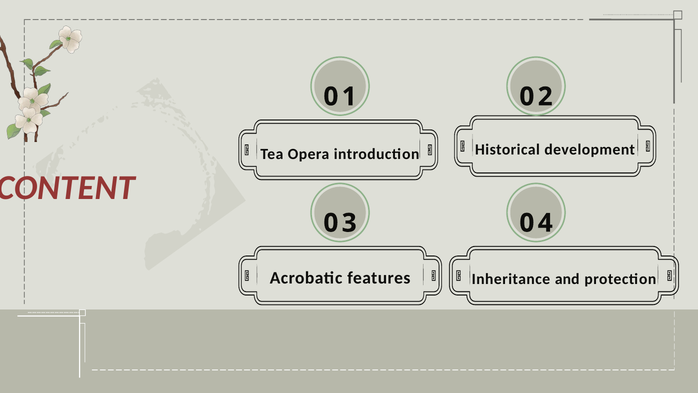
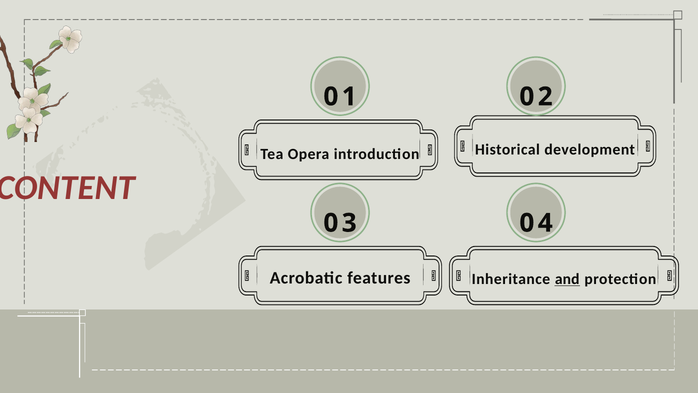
and underline: none -> present (567, 279)
